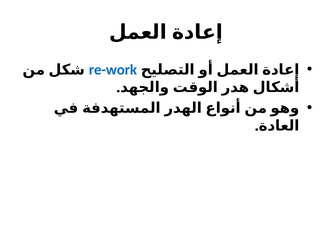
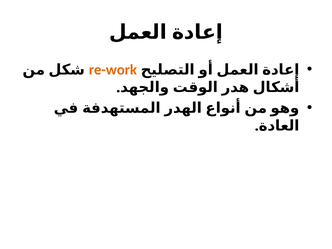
re-work colour: blue -> orange (113, 70)
